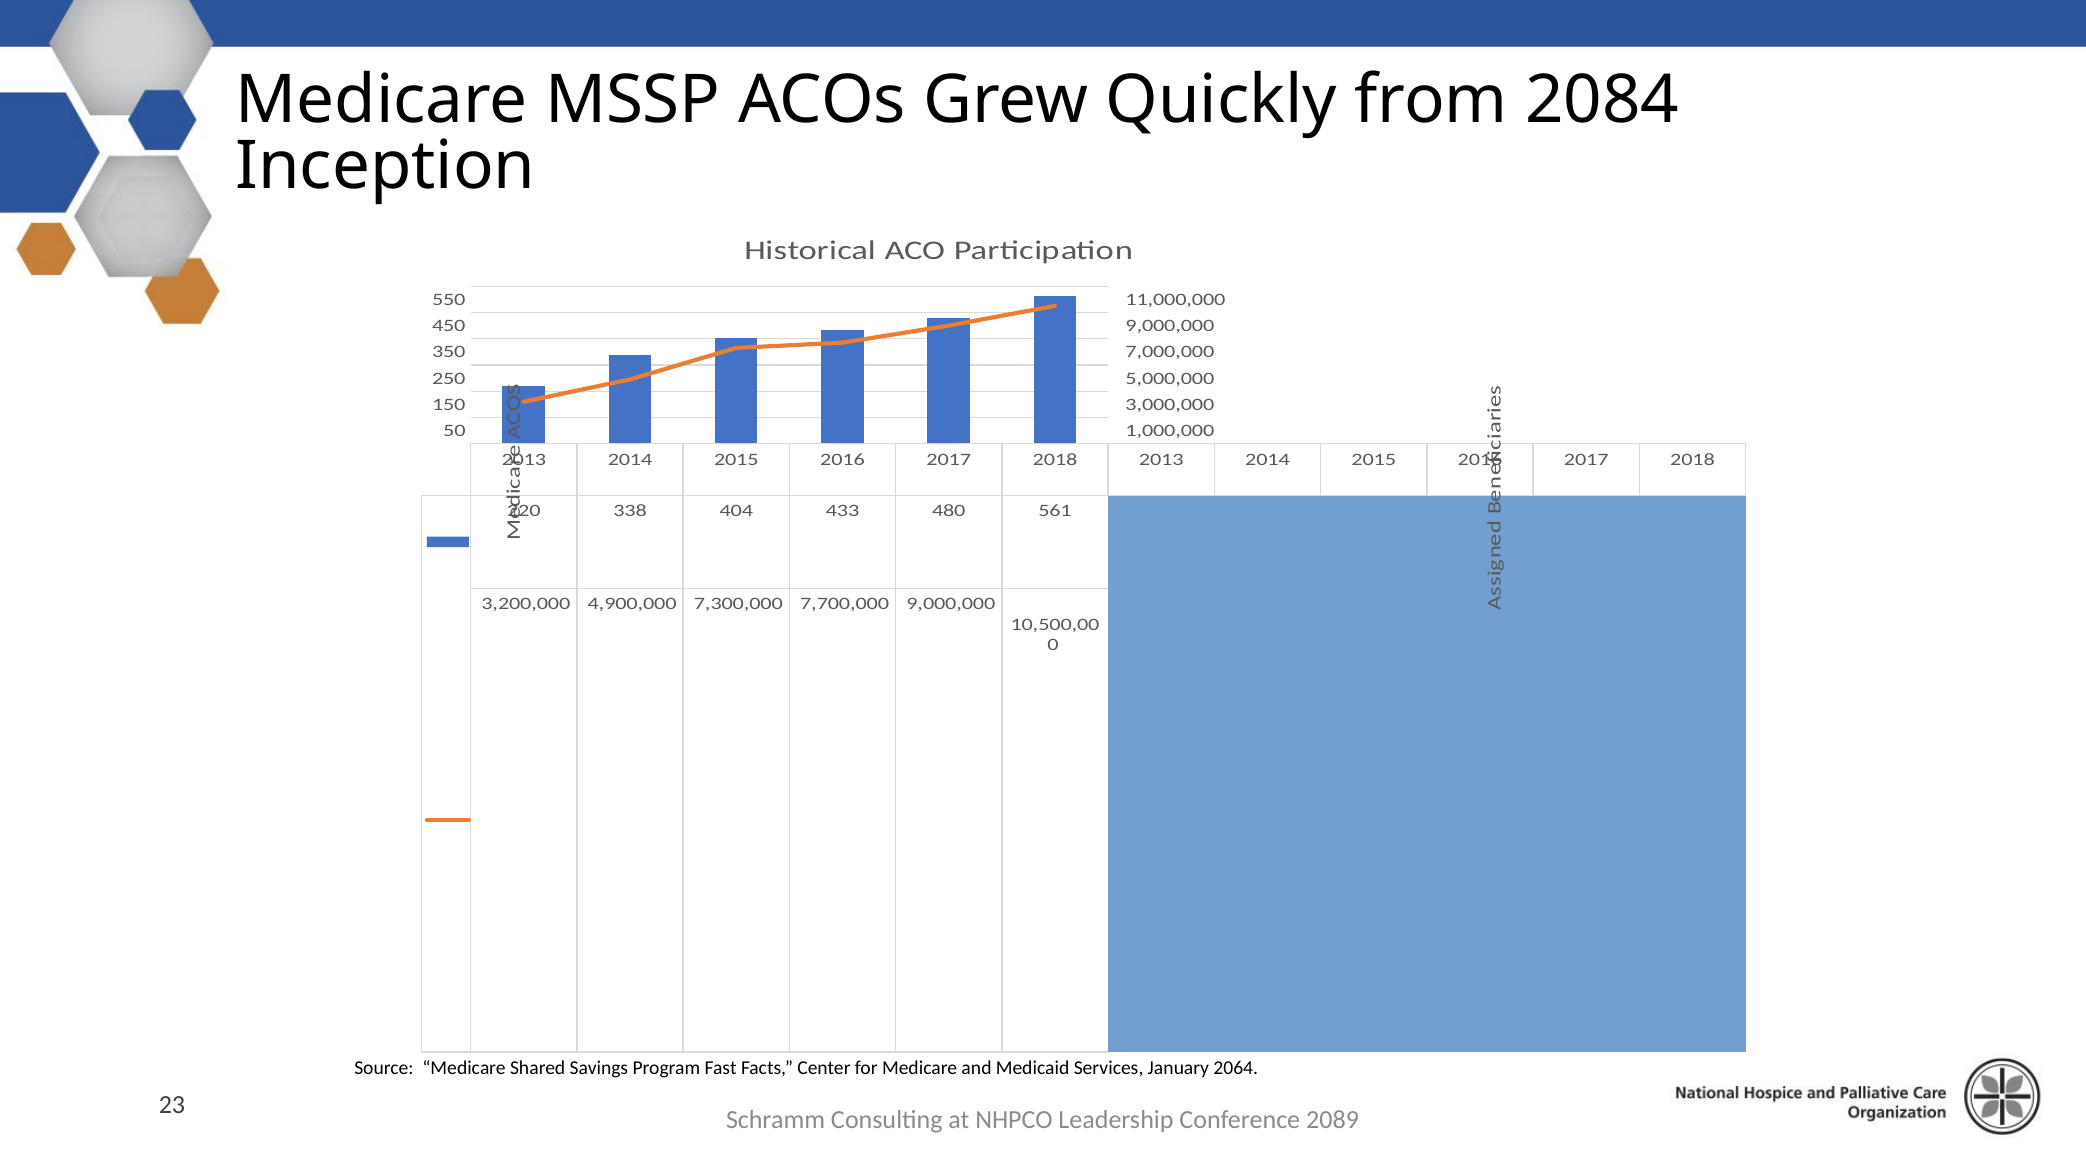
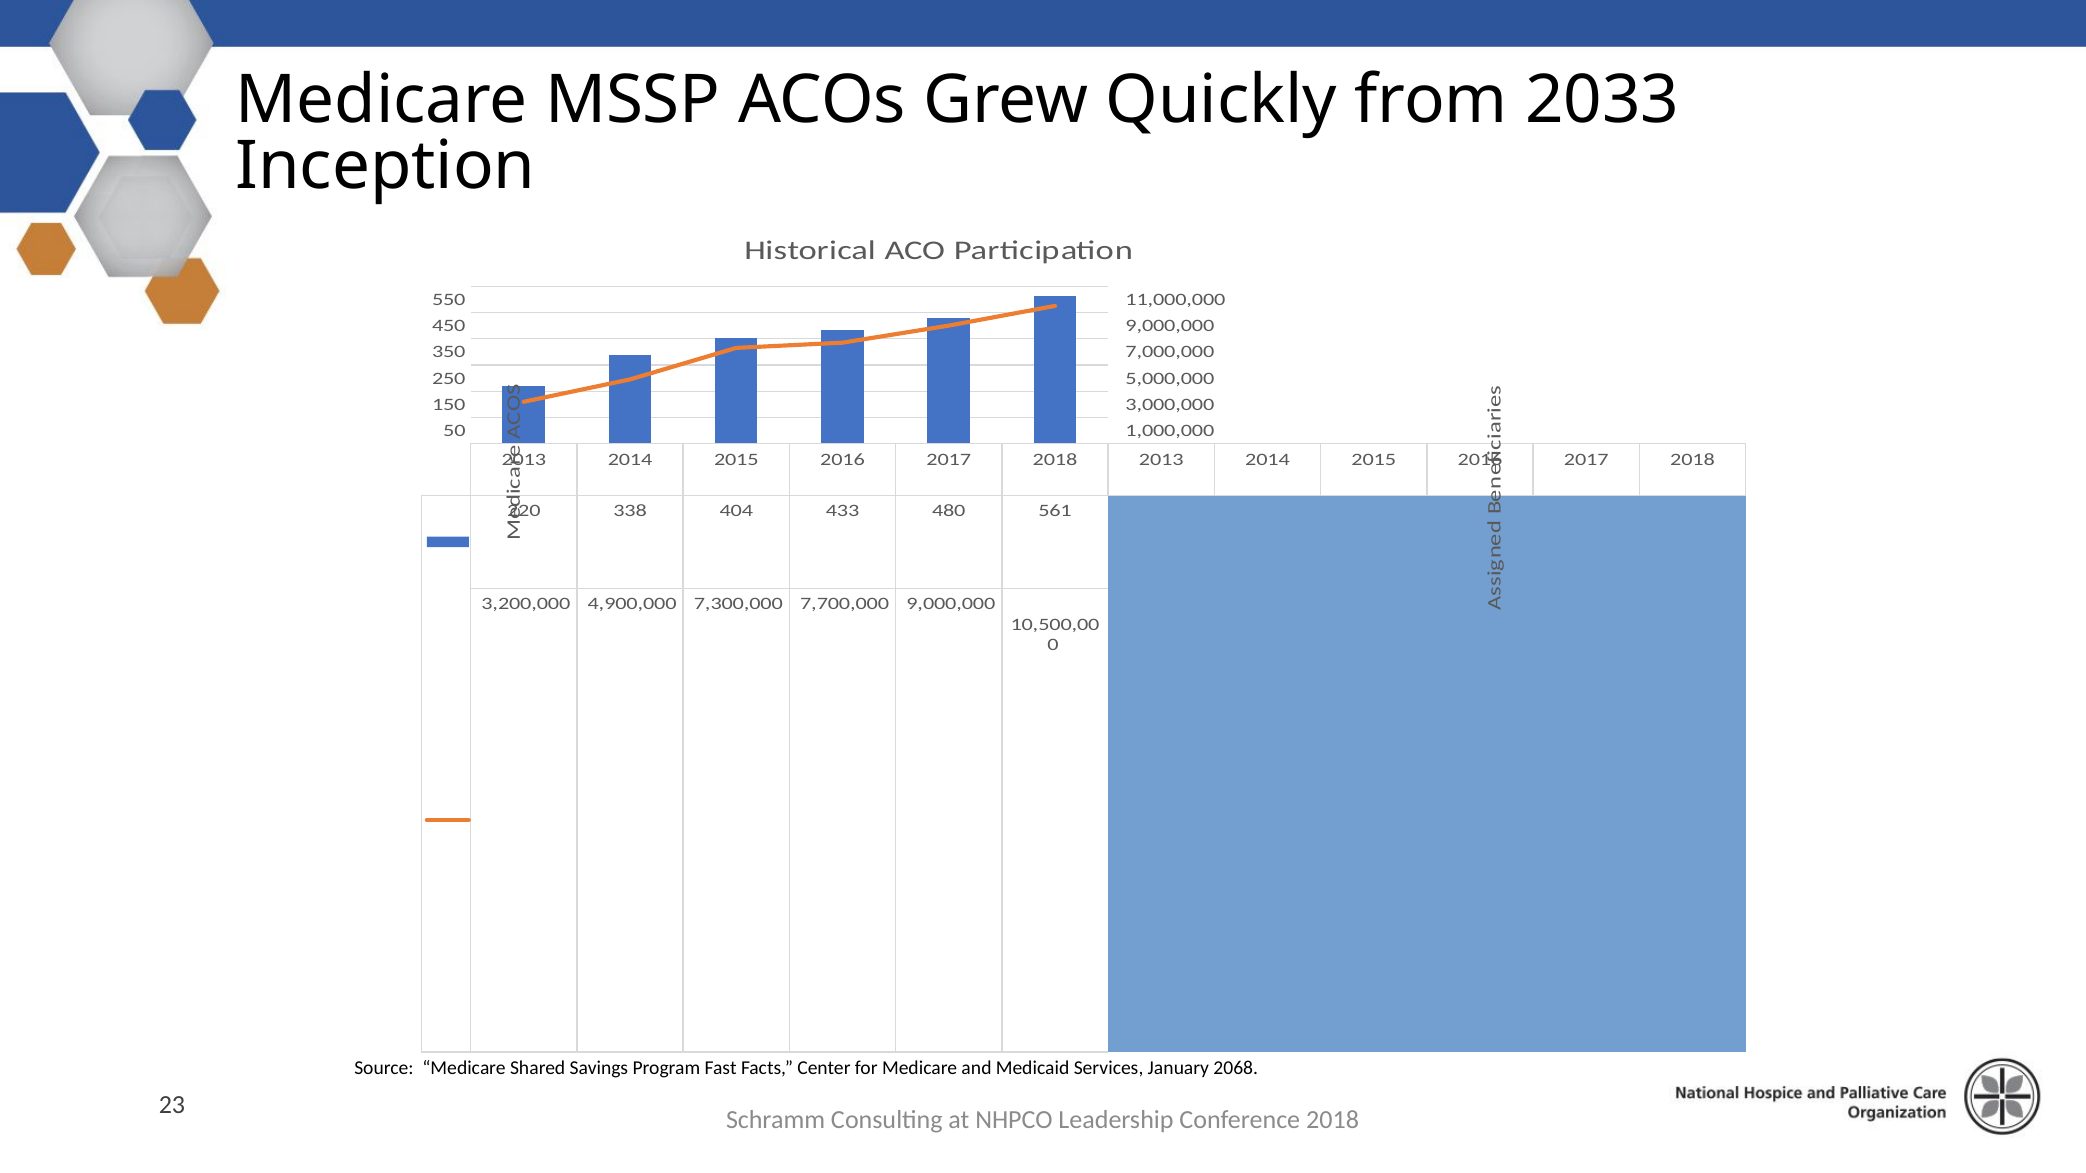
2084: 2084 -> 2033 (1602, 100)
2064: 2064 -> 2068 (1236, 1068)
Conference 2089: 2089 -> 2018 (1333, 1121)
